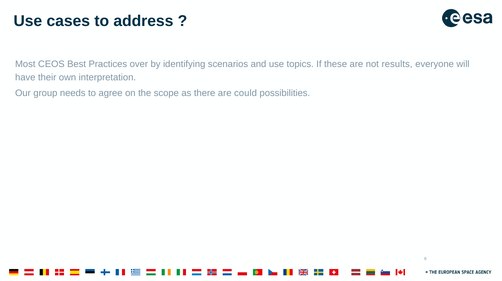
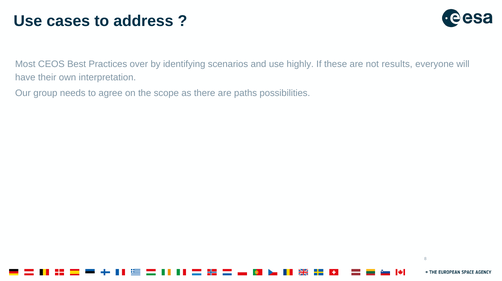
topics: topics -> highly (300, 64)
could: could -> paths (246, 93)
